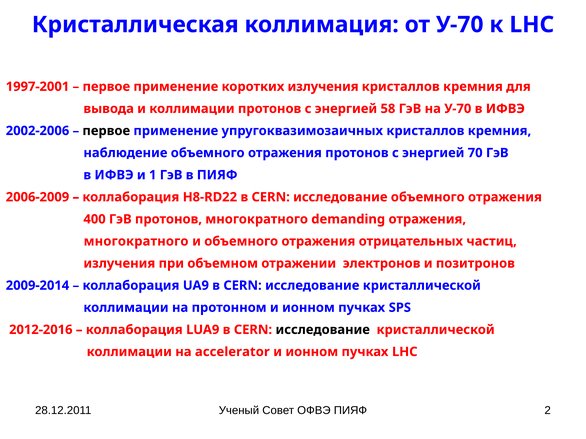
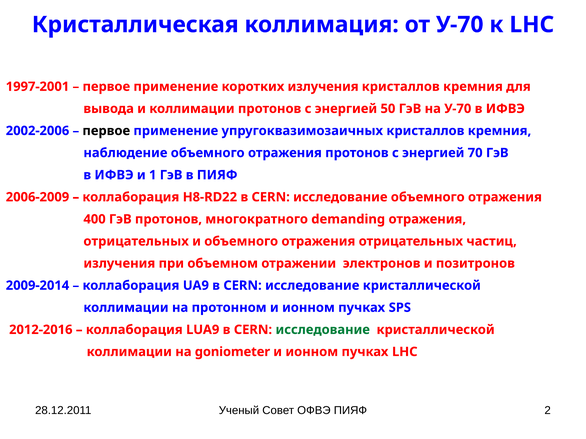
58: 58 -> 50 (388, 109)
многократного: многократного -> отрицательных (136, 242)
исследование colour: black -> green (323, 330)
accelerator: accelerator -> goniometer (232, 352)
